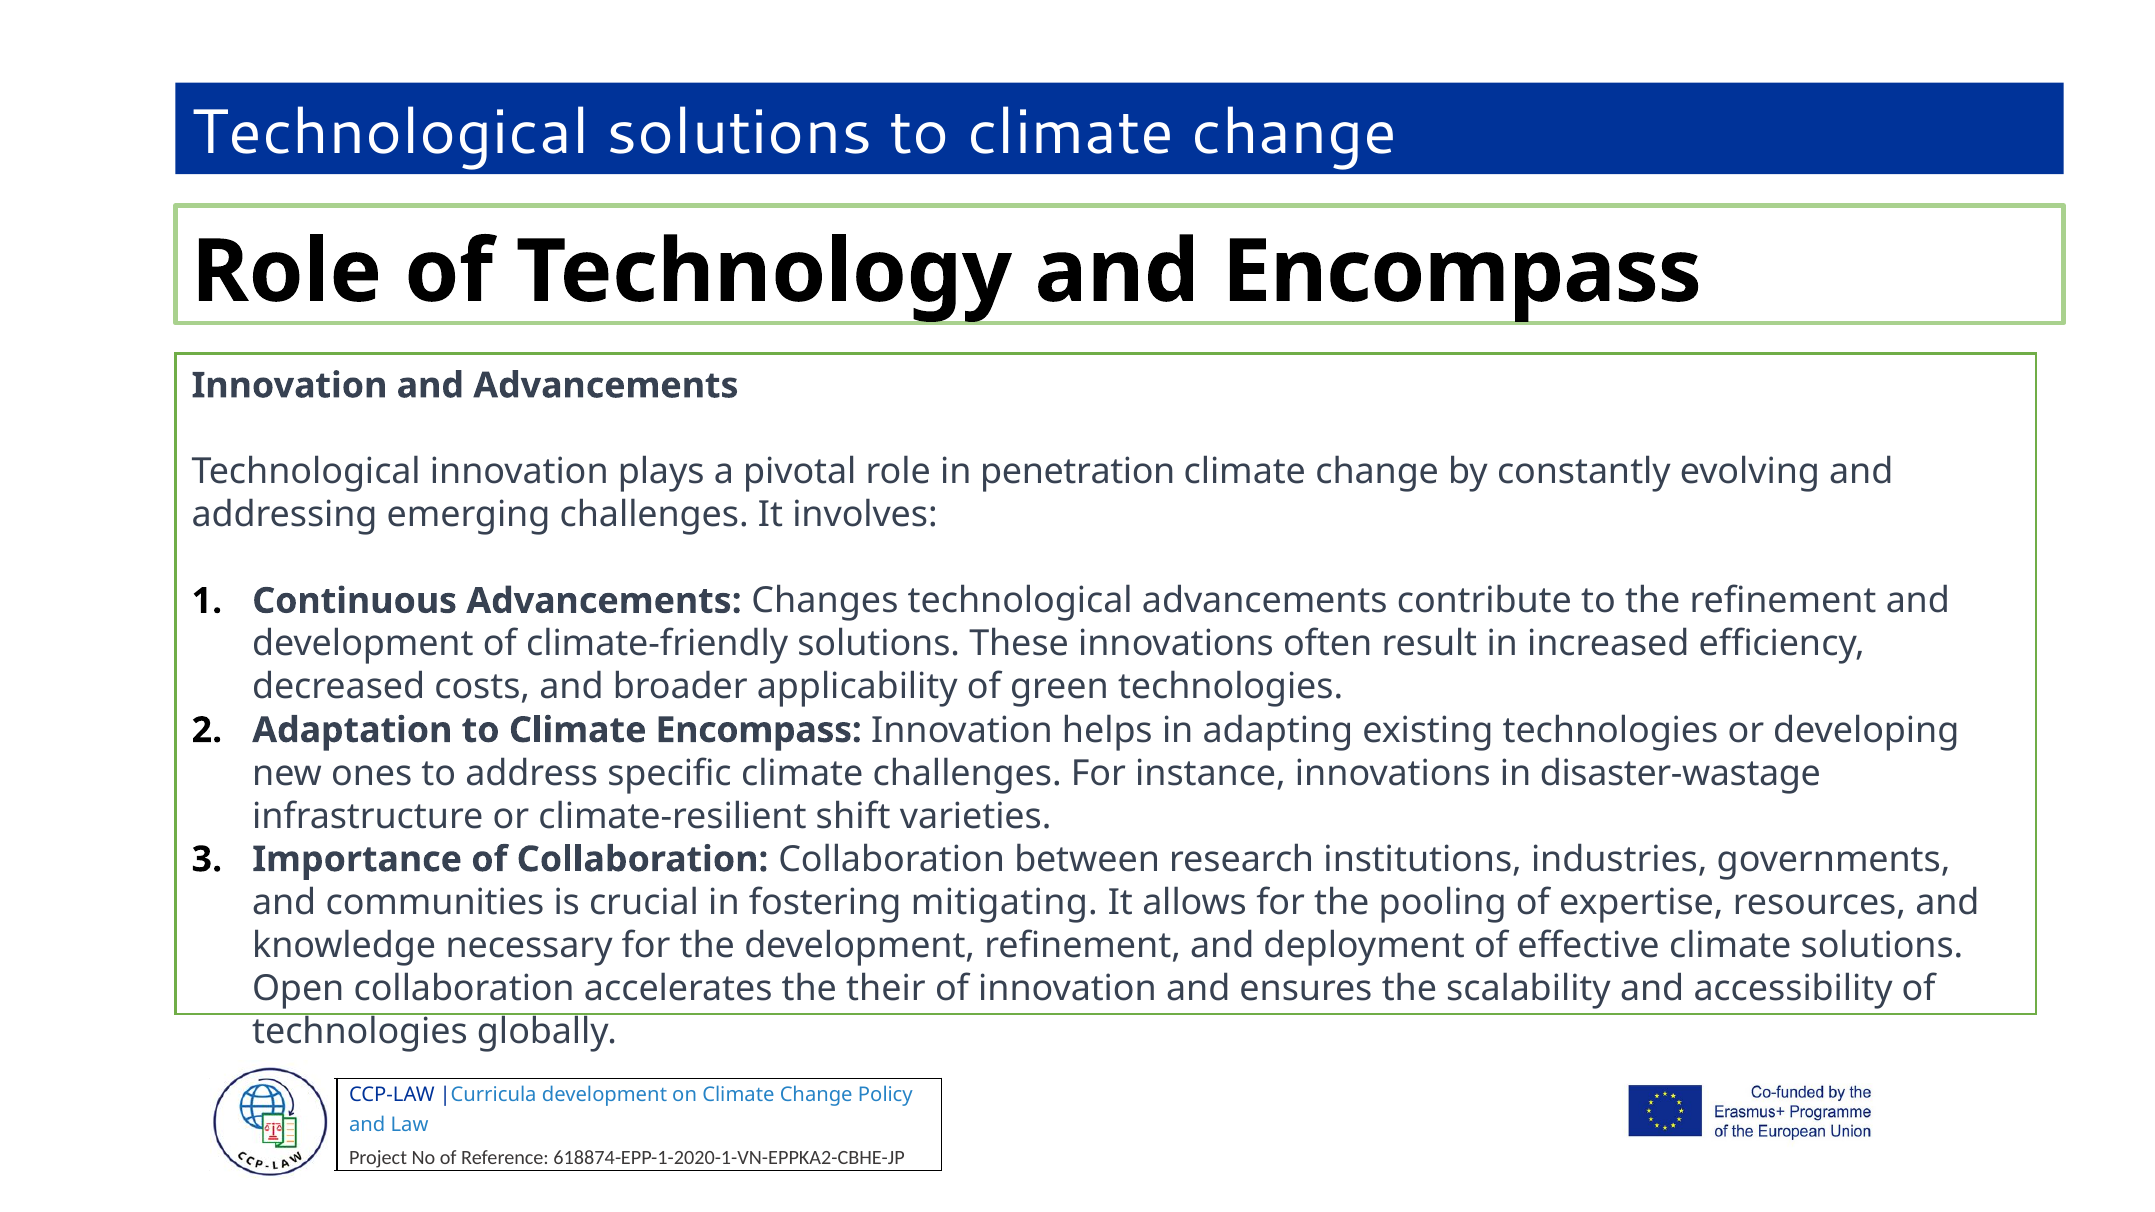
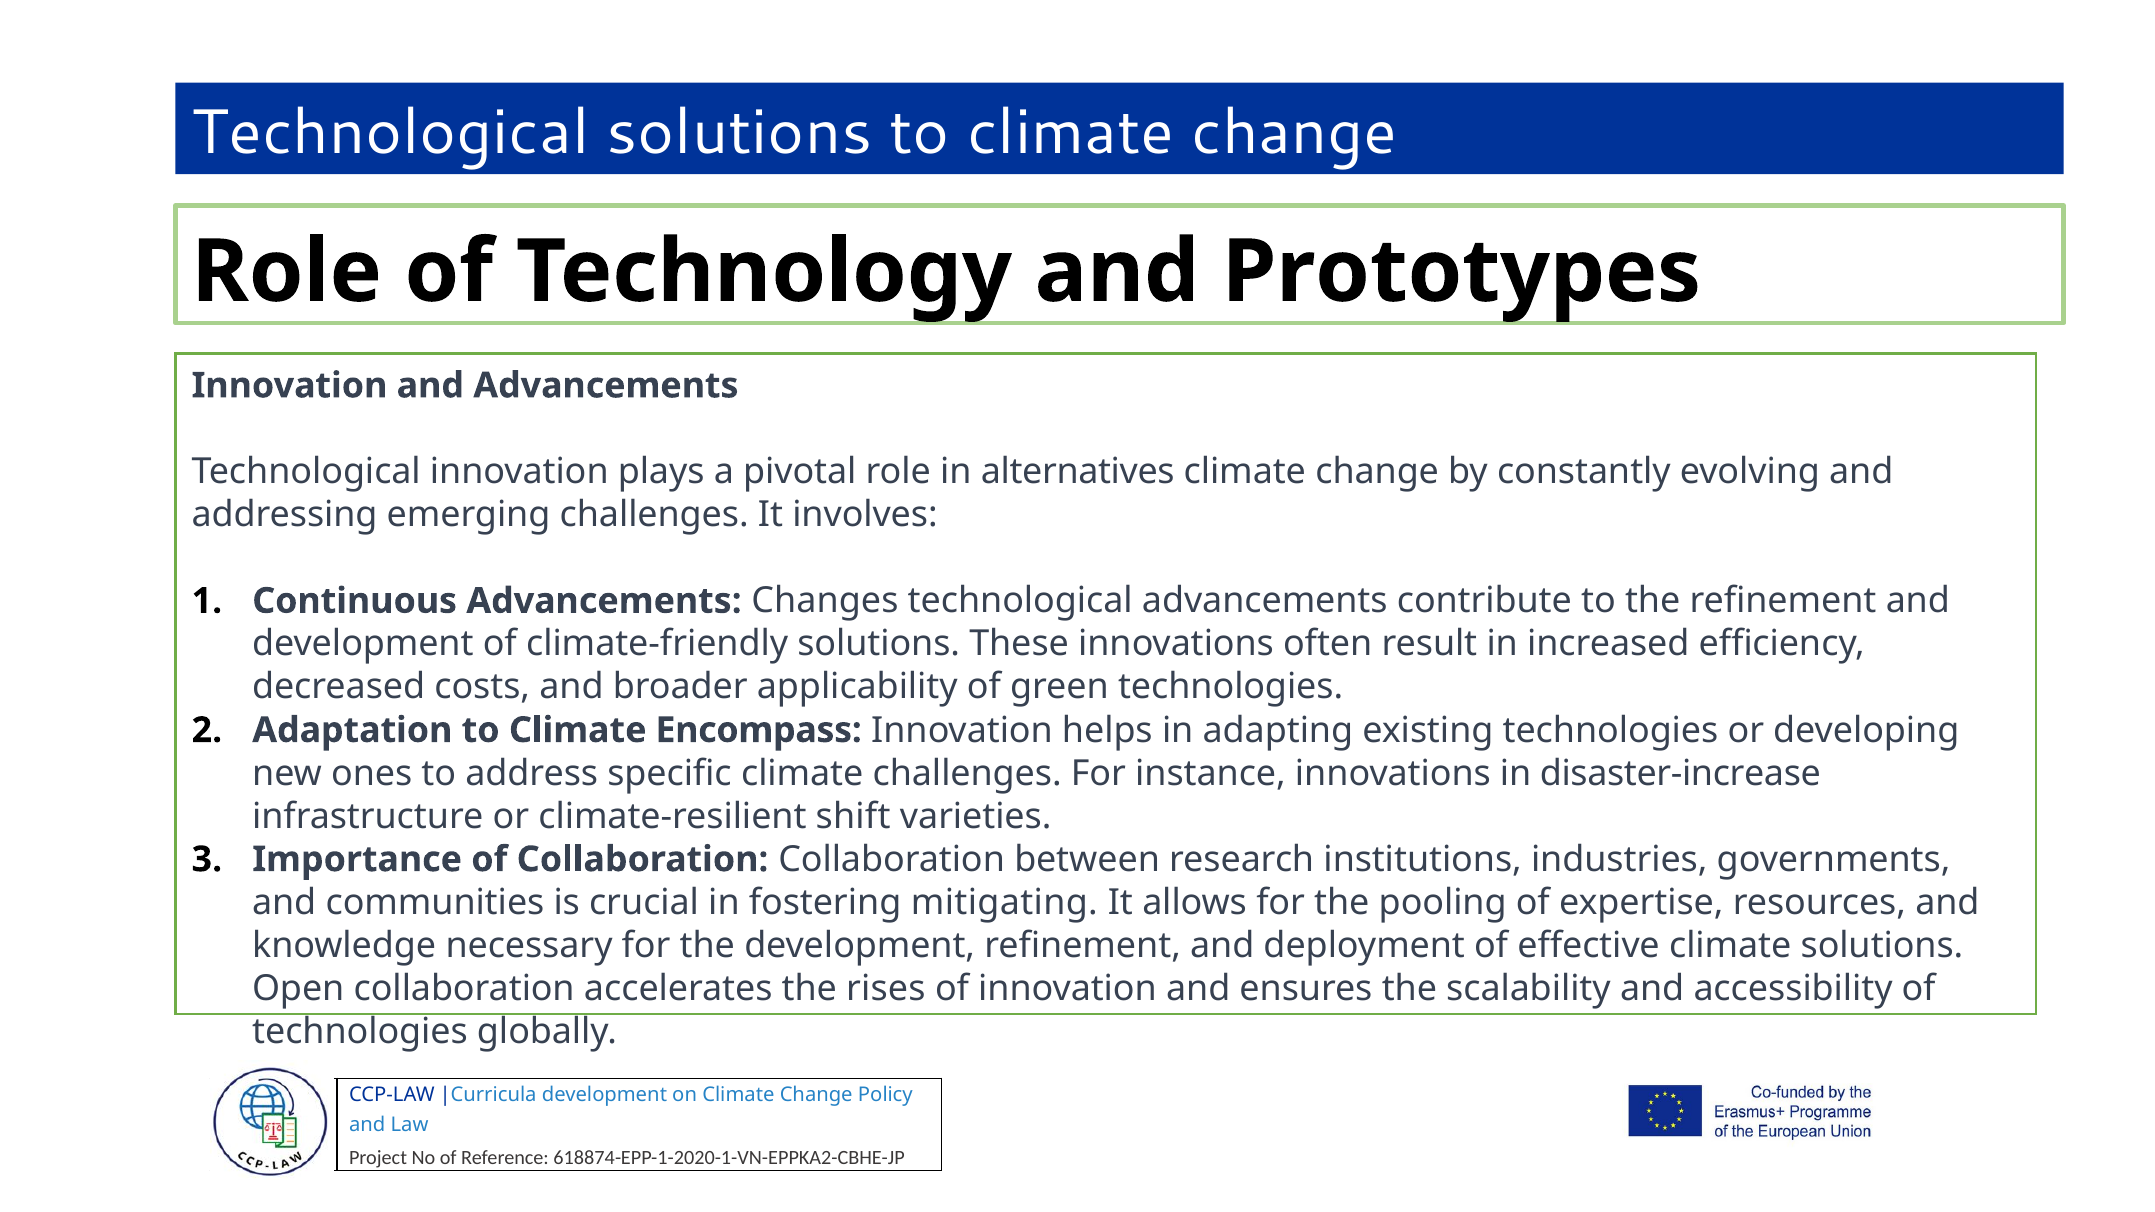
and Encompass: Encompass -> Prototypes (1462, 272)
penetration: penetration -> alternatives (1078, 472)
disaster-wastage: disaster-wastage -> disaster-increase (1680, 773)
their: their -> rises (886, 989)
